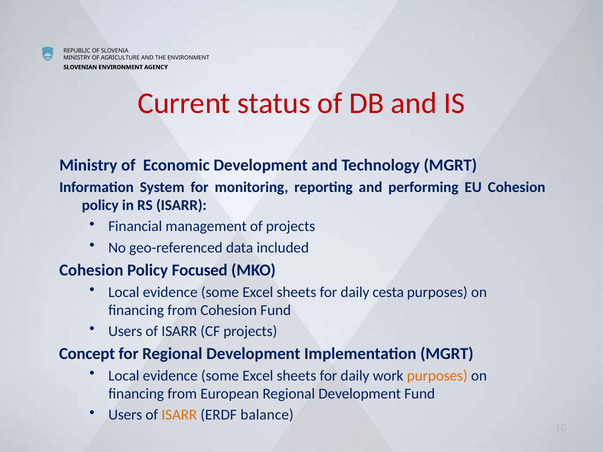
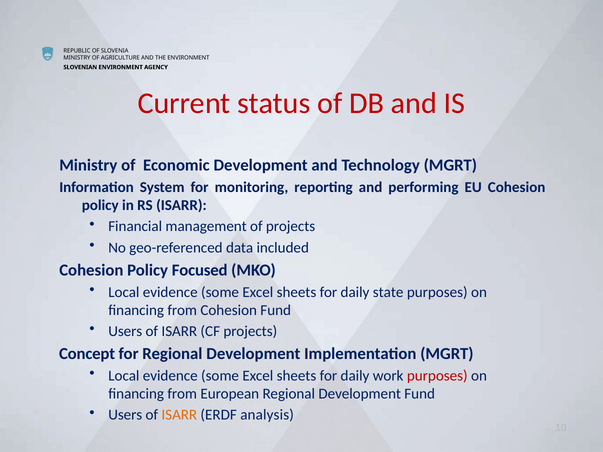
cesta: cesta -> state (388, 292)
purposes colour: orange -> red (437, 376)
balance: balance -> analysis (267, 415)
